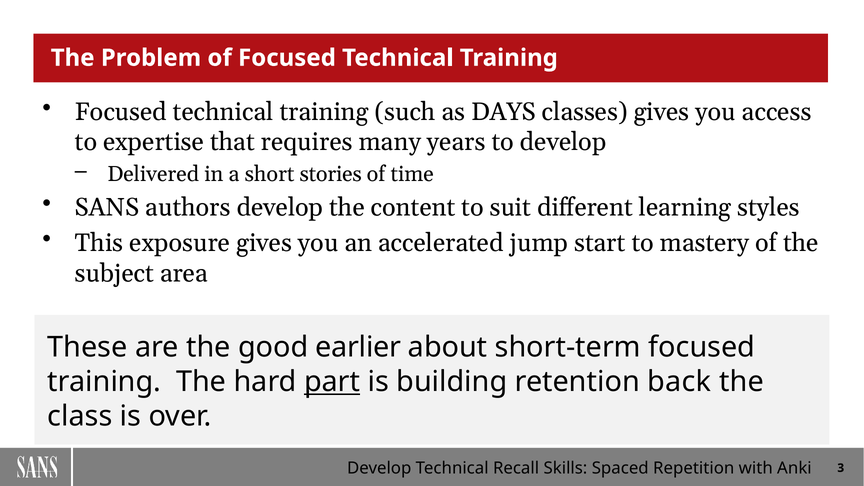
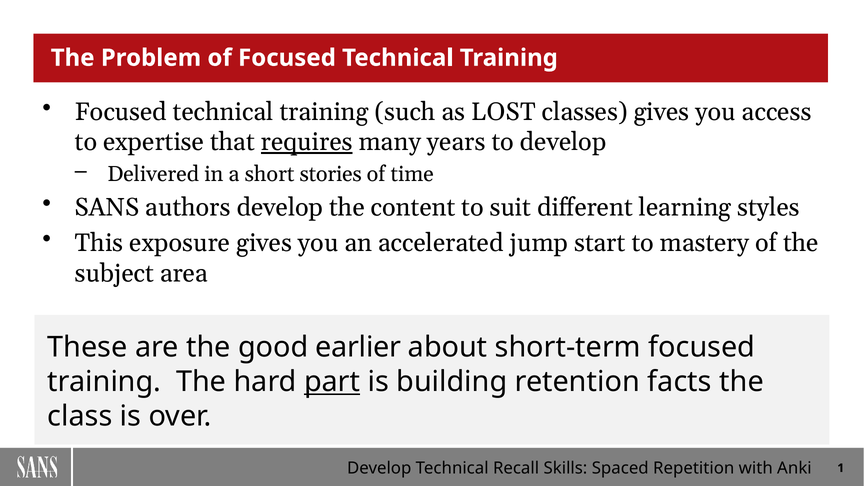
DAYS: DAYS -> LOST (504, 112)
requires underline: none -> present (307, 142)
back: back -> facts (679, 382)
3: 3 -> 1 (841, 468)
